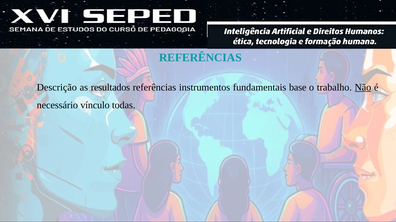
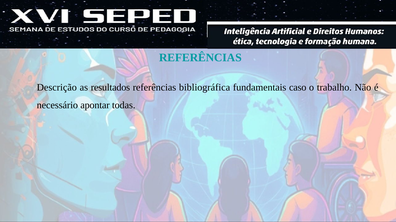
instrumentos: instrumentos -> bibliográfica (205, 88)
base: base -> caso (298, 88)
Não underline: present -> none (363, 88)
vínculo: vínculo -> apontar (95, 105)
